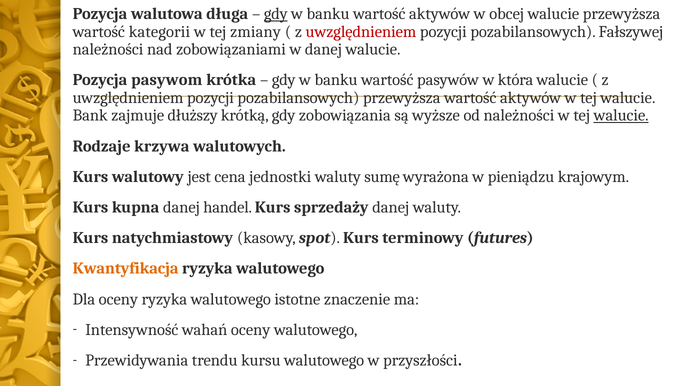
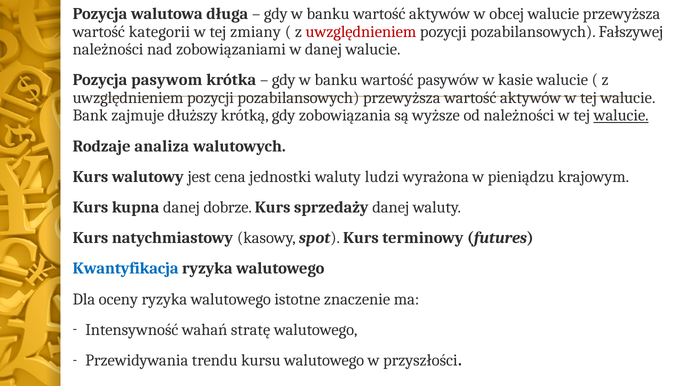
gdy underline: present -> none (276, 14)
która: która -> kasie (516, 80)
krzywa: krzywa -> analiza (162, 146)
sumę: sumę -> ludzi (382, 177)
handel: handel -> dobrze (228, 208)
Kwantyfikacja colour: orange -> blue (126, 269)
wahań oceny: oceny -> stratę (251, 330)
